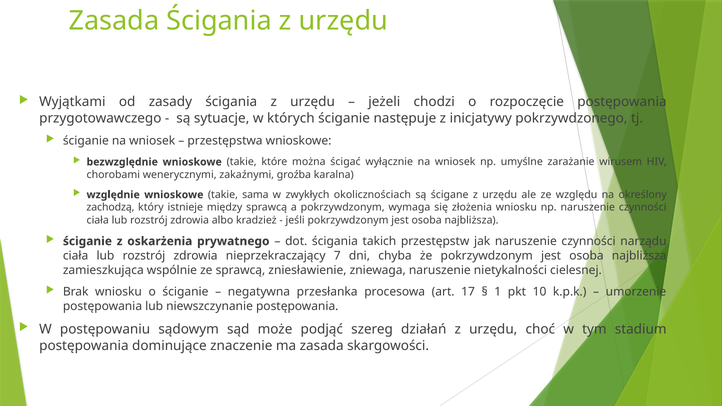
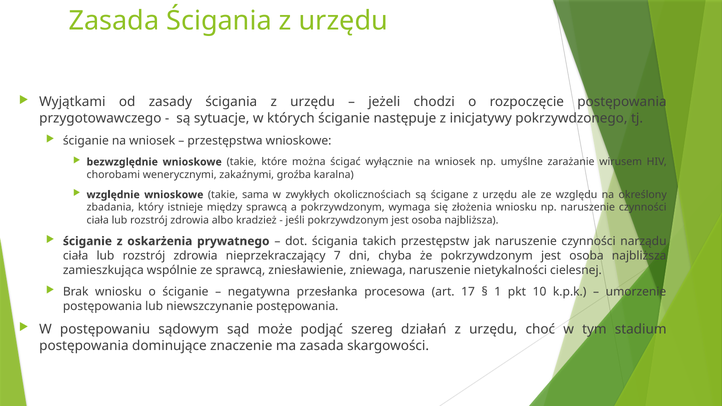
zachodzą: zachodzą -> zbadania (110, 207)
